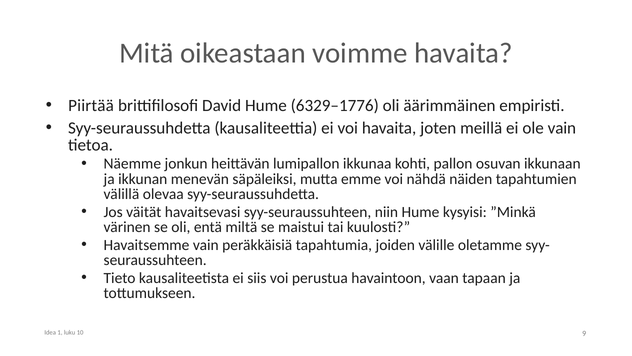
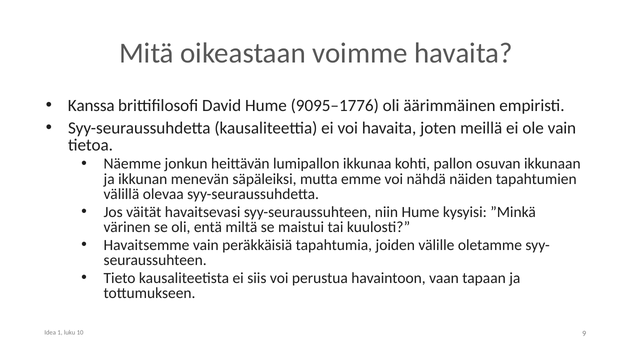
Piirtää: Piirtää -> Kanssa (91, 106)
6329–1776: 6329–1776 -> 9095–1776 (335, 106)
